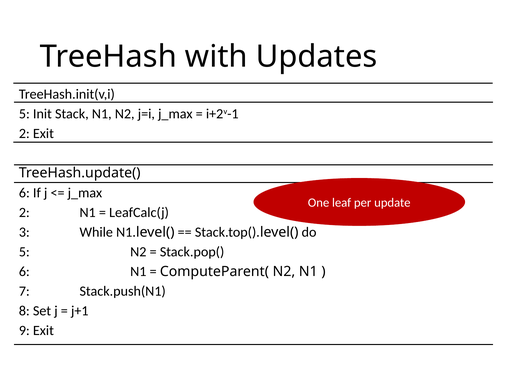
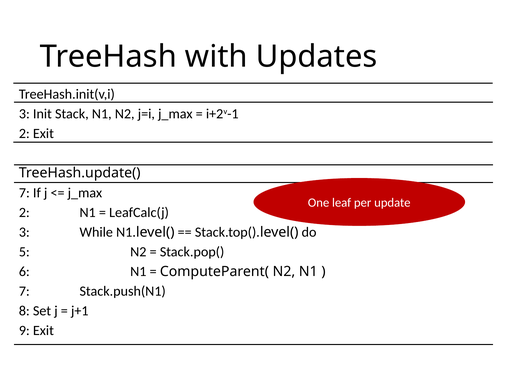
5: 5 -> 3 (24, 114)
6: 6 -> 7 (24, 193)
